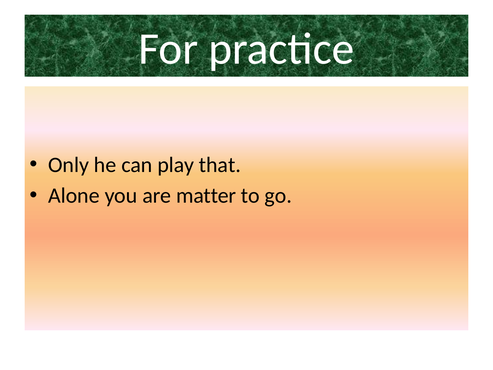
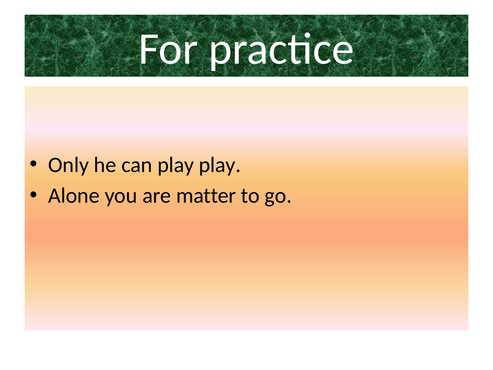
play that: that -> play (220, 165)
